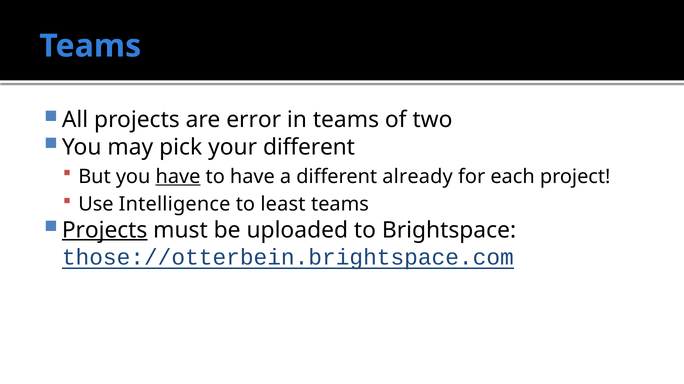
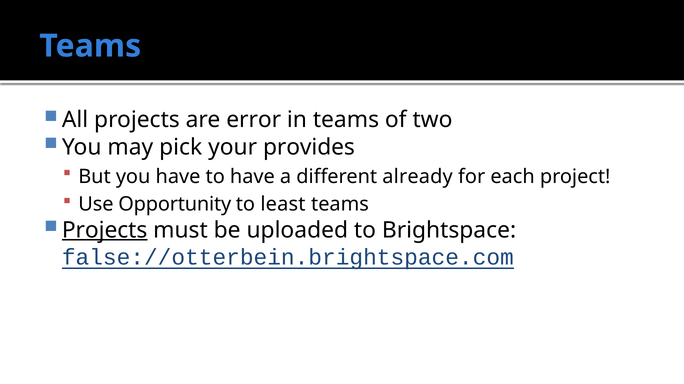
your different: different -> provides (309, 147)
have underline: present -> none (178, 177)
Intelligence: Intelligence -> Opportunity (175, 205)
those://otterbein.brightspace.com: those://otterbein.brightspace.com -> false://otterbein.brightspace.com (288, 258)
